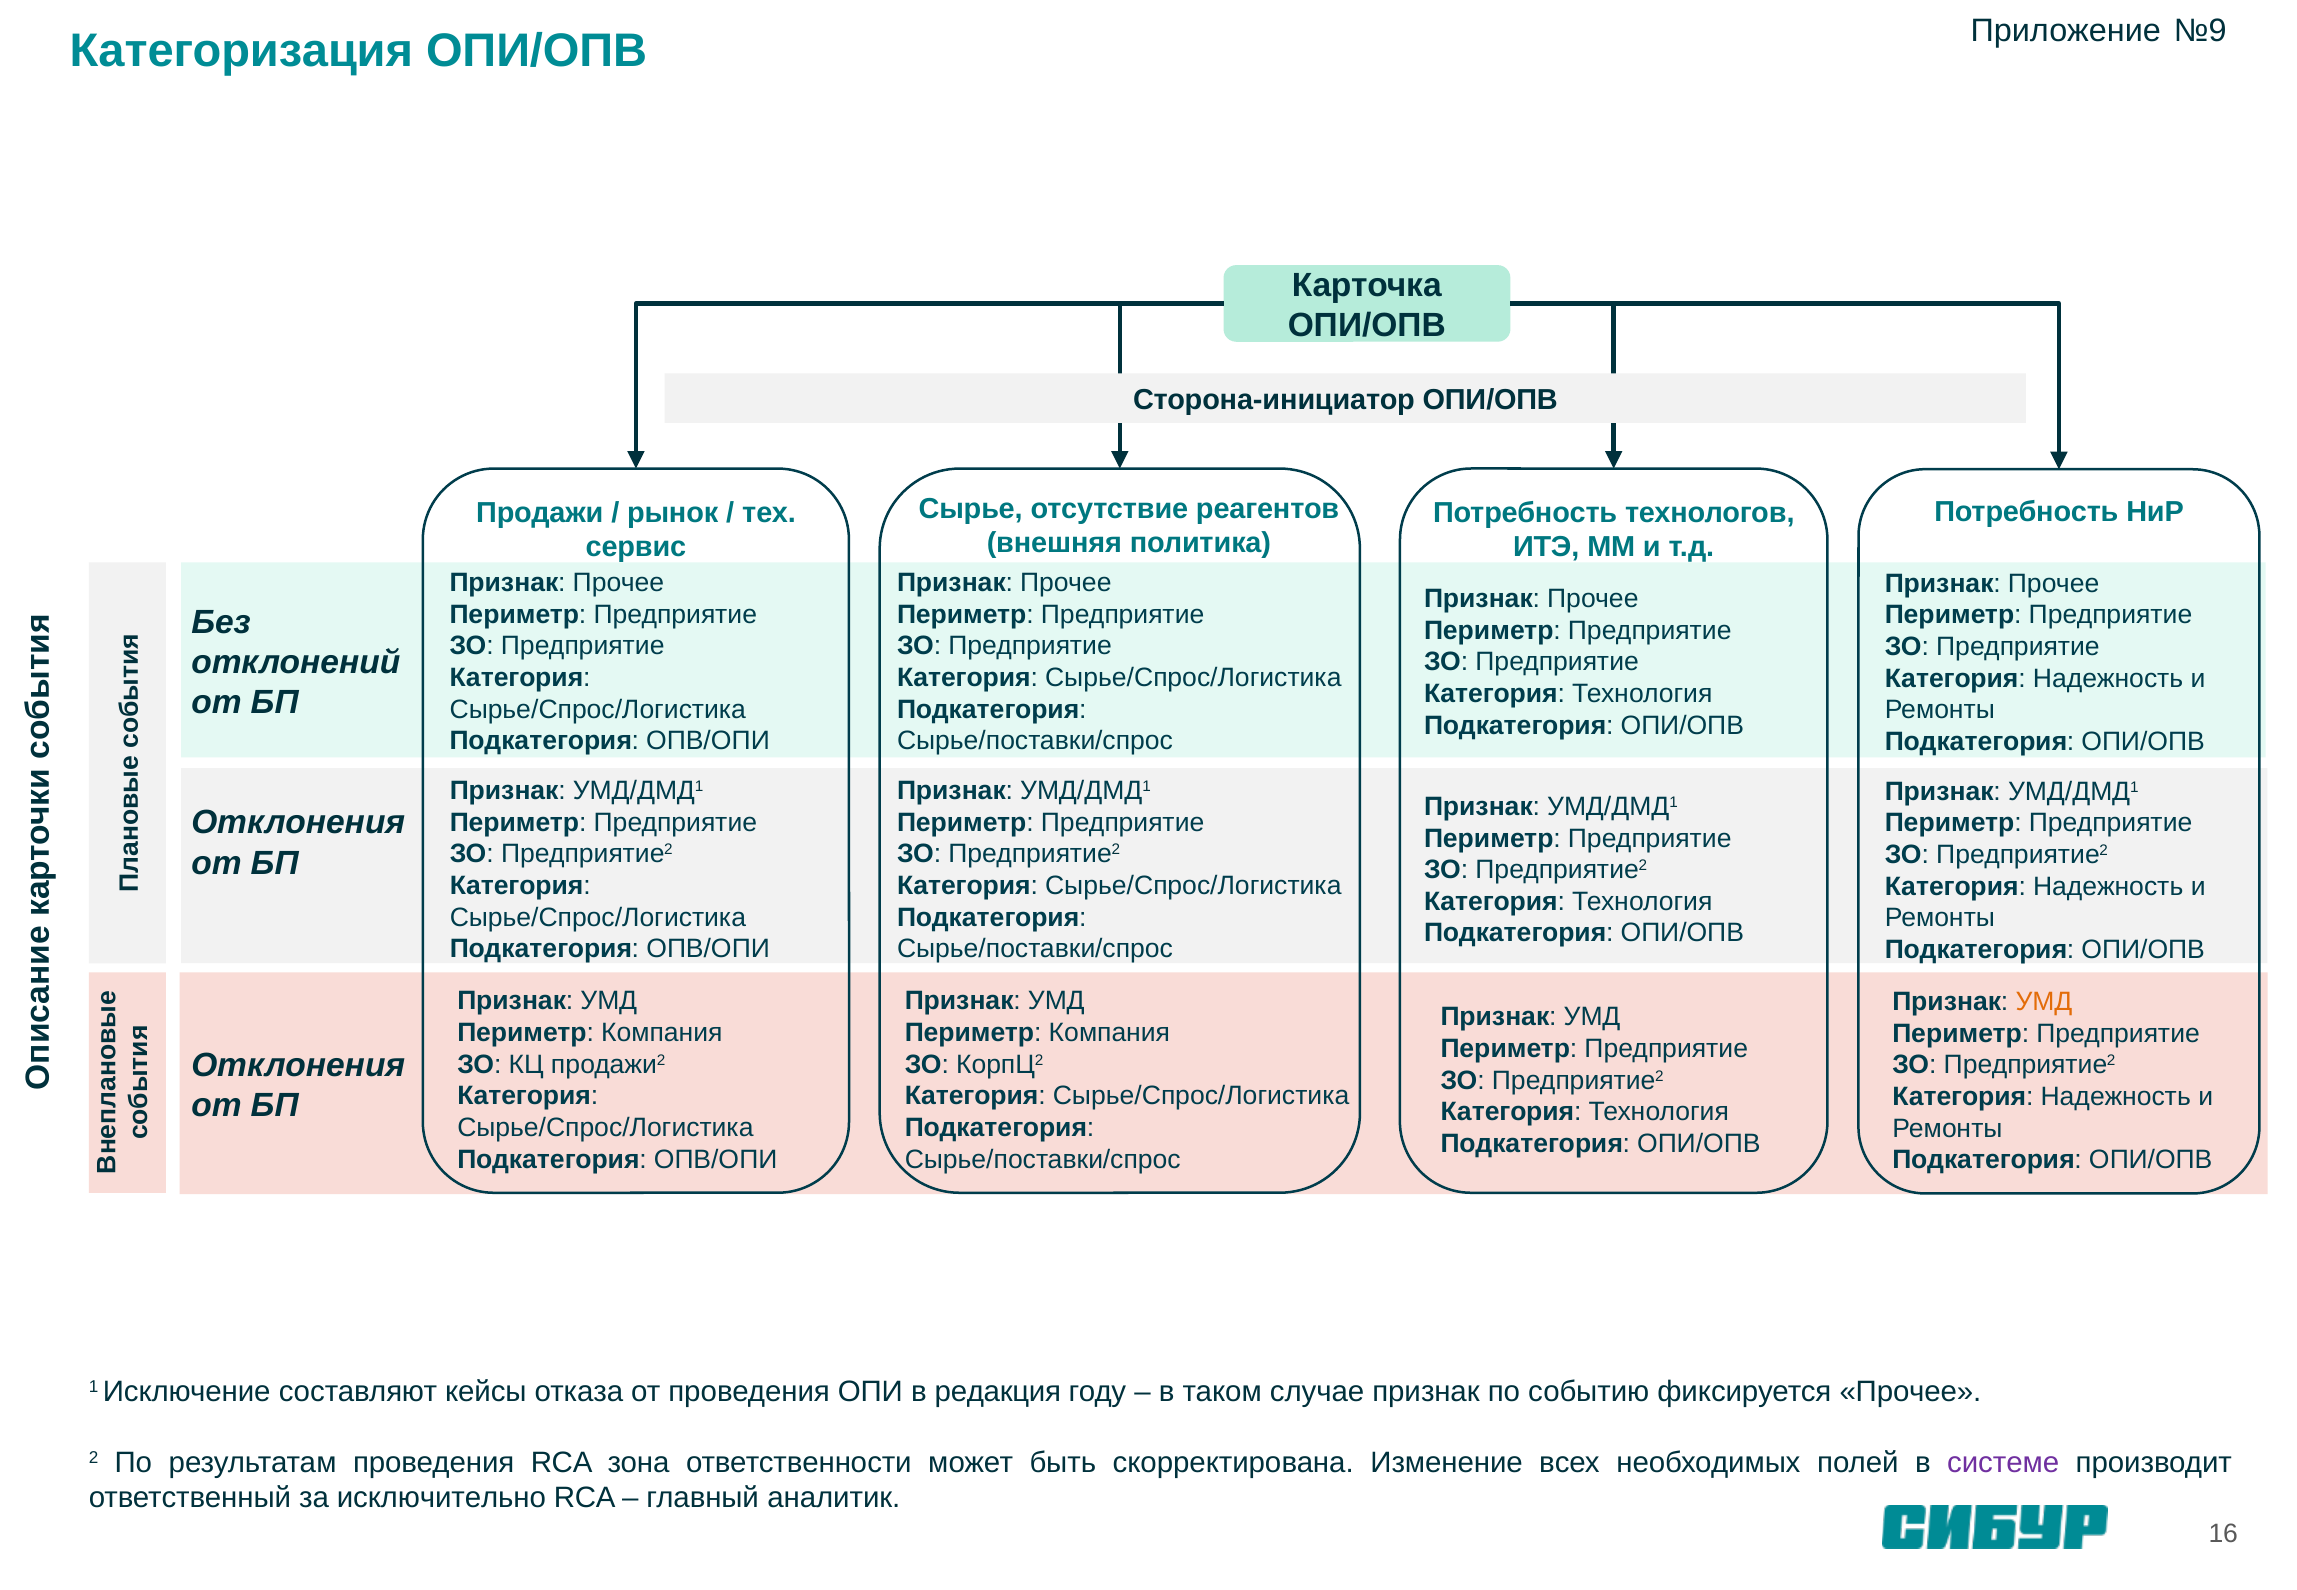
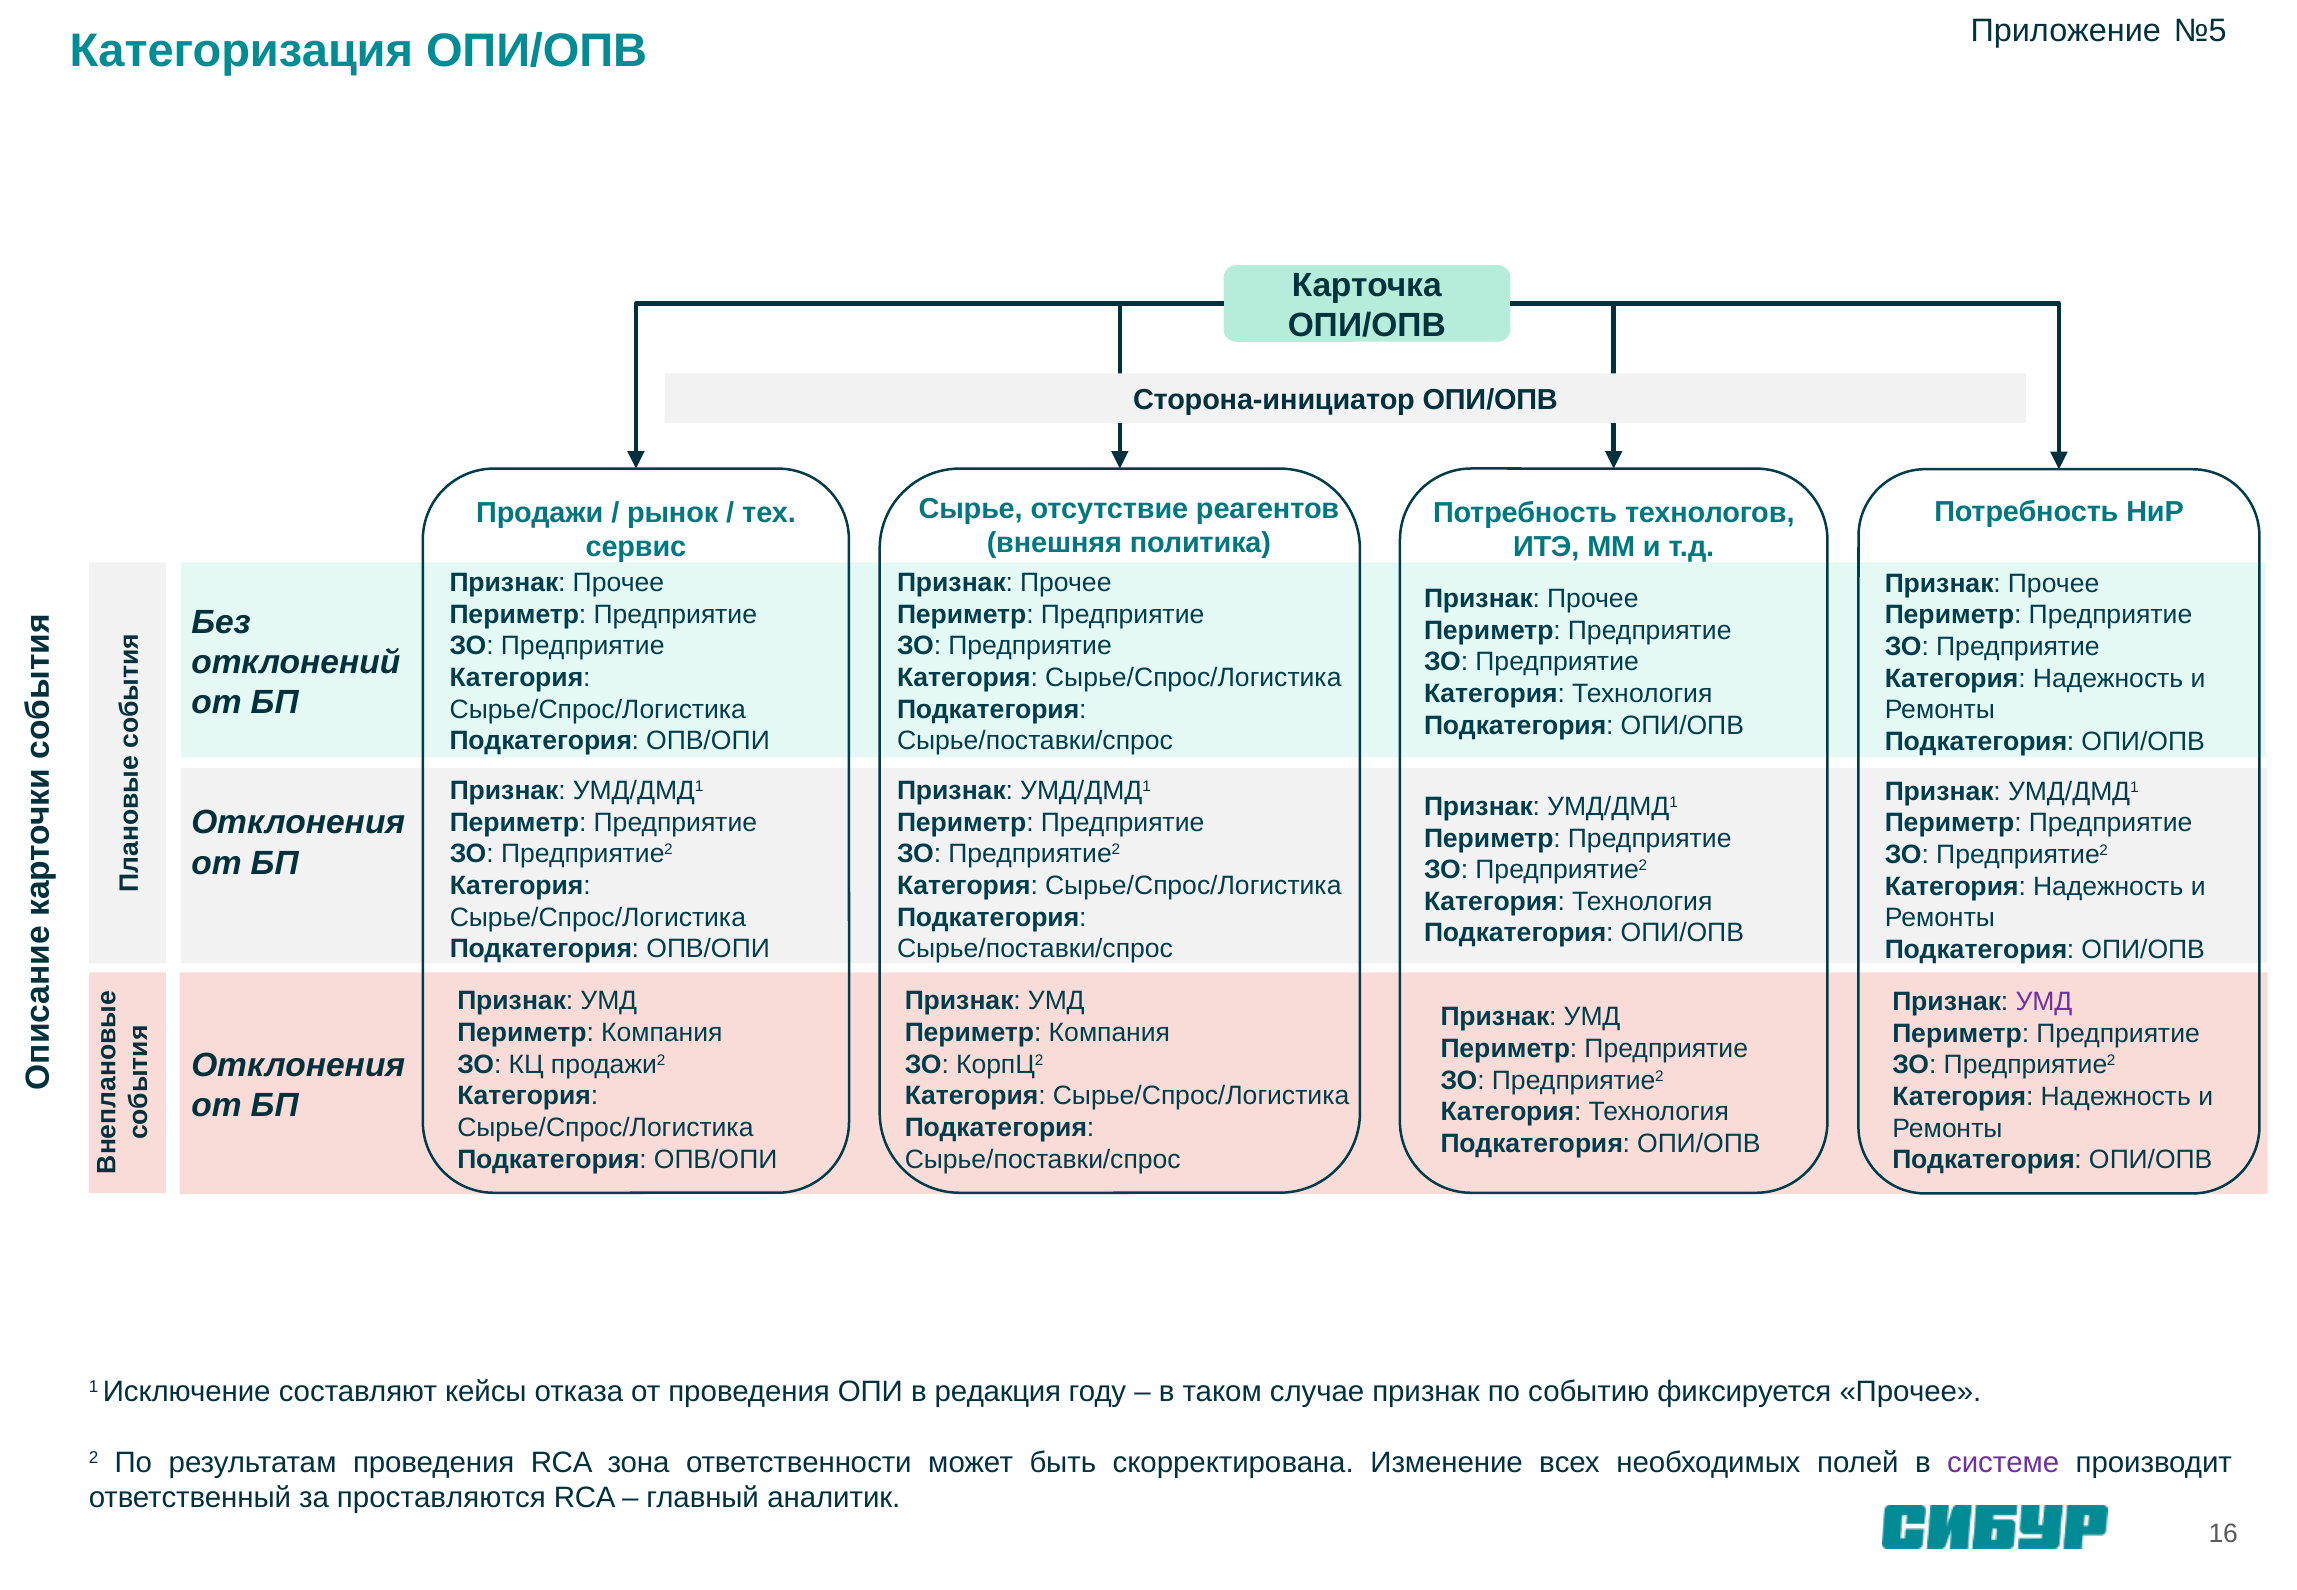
№9: №9 -> №5 (2200, 31)
УМД colour: orange -> purple (2044, 1002)
исключительно: исключительно -> проставляются (441, 1498)
